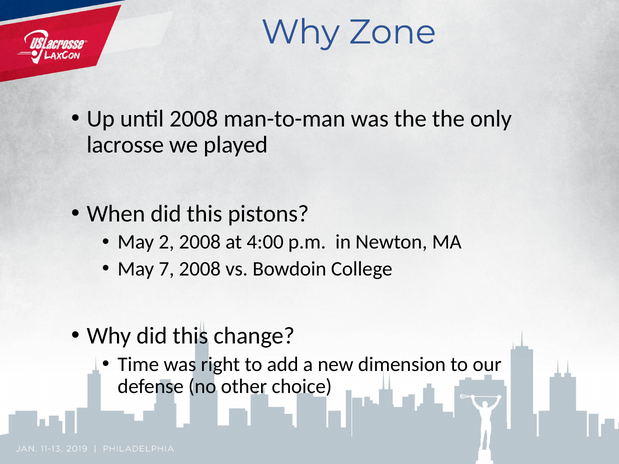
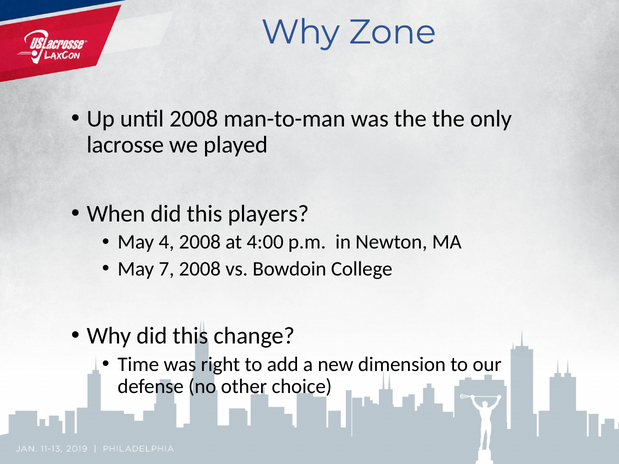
pistons: pistons -> players (268, 214)
2: 2 -> 4 (166, 242)
